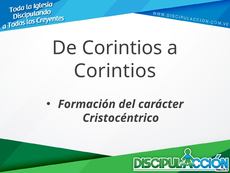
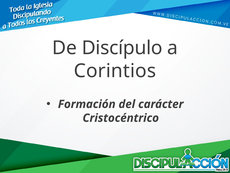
De Corintios: Corintios -> Discípulo (122, 48)
